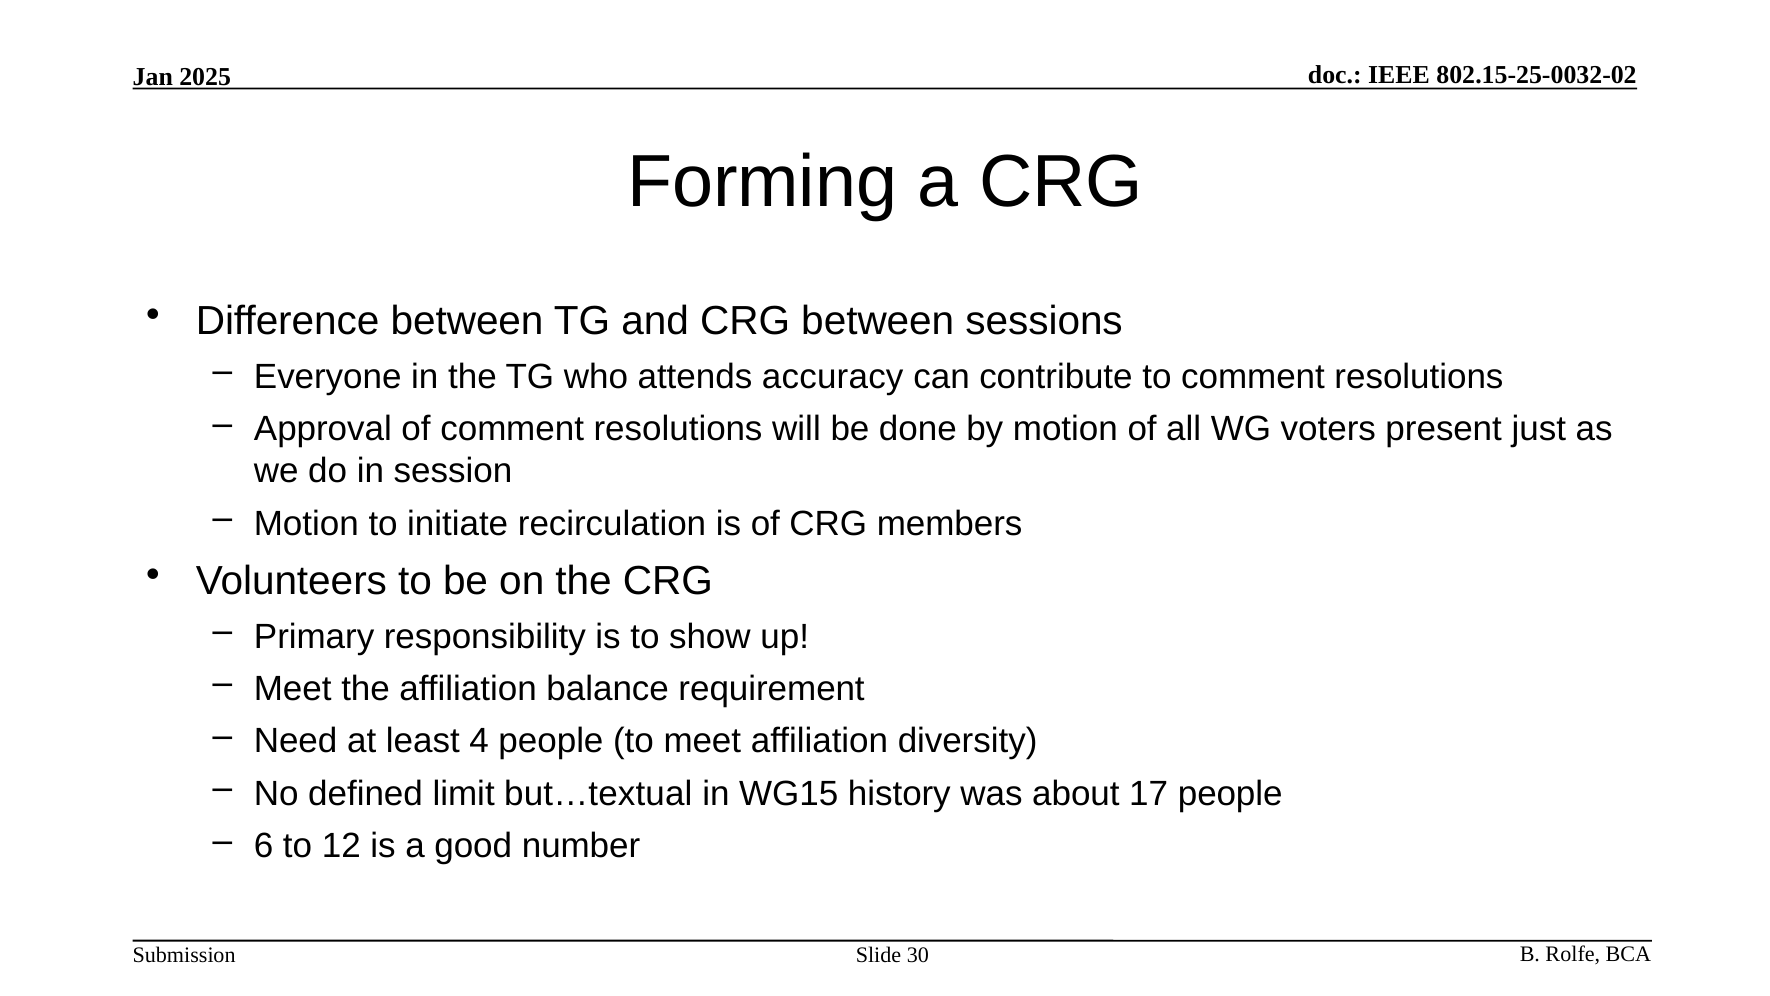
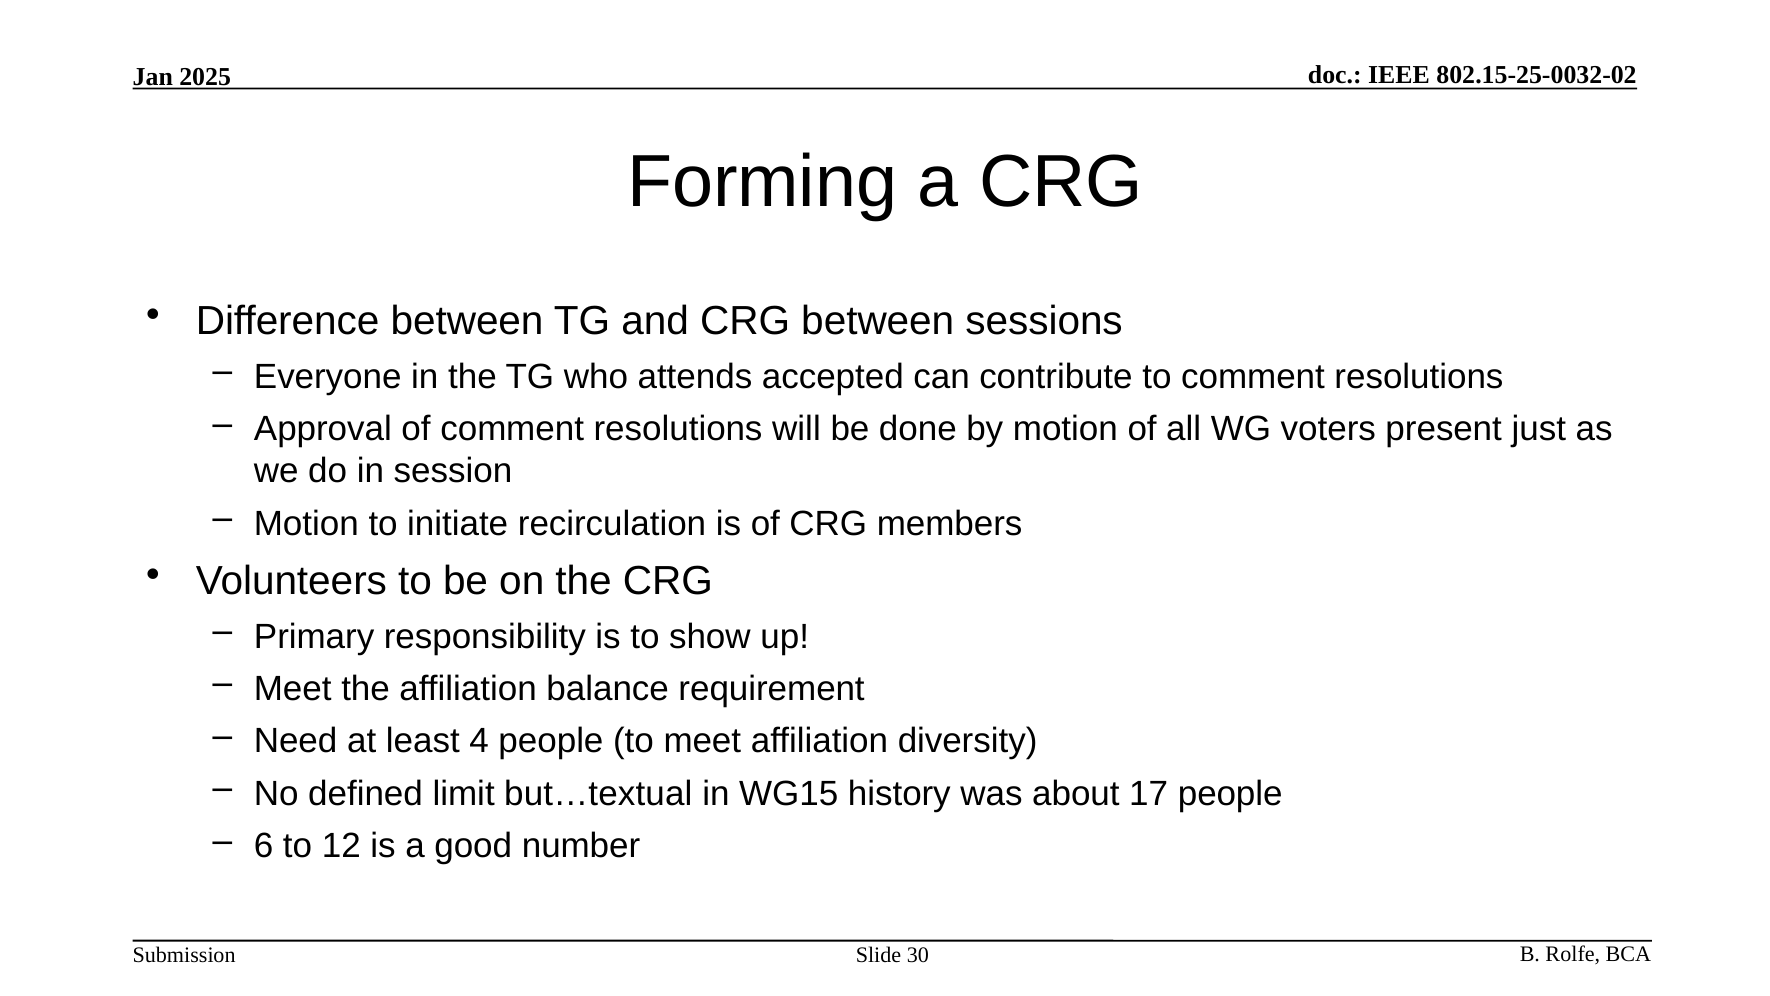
accuracy: accuracy -> accepted (833, 377)
